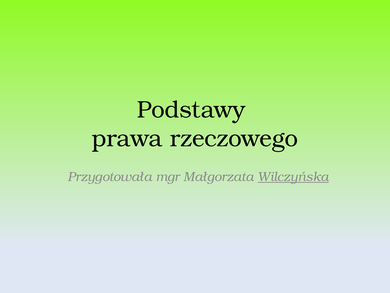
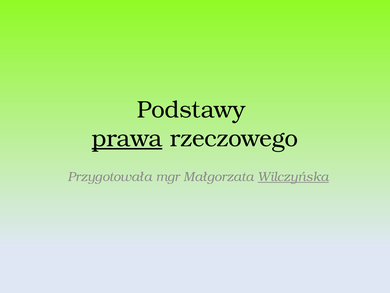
prawa underline: none -> present (127, 138)
